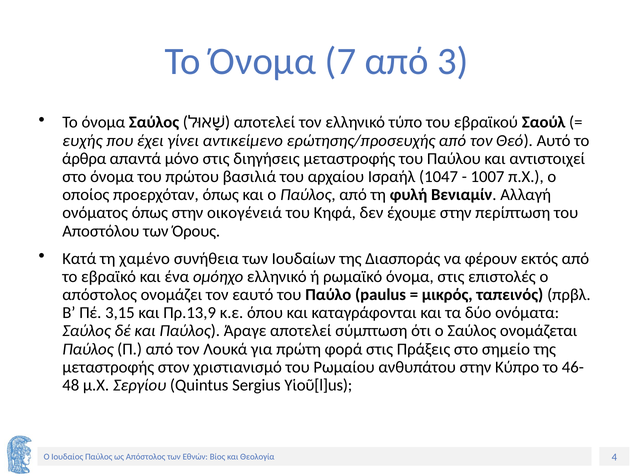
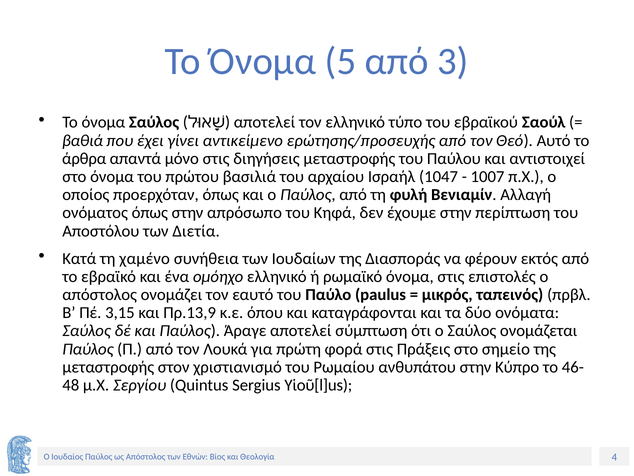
7: 7 -> 5 (340, 61)
ευχής: ευχής -> βαθιά (83, 140)
οικογένειά: οικογένειά -> απρόσωπο (244, 213)
Όρους: Όρους -> Διετία (196, 231)
